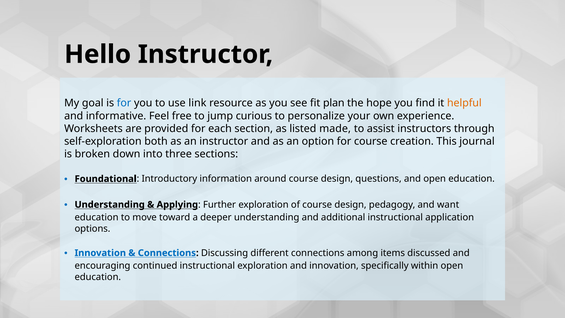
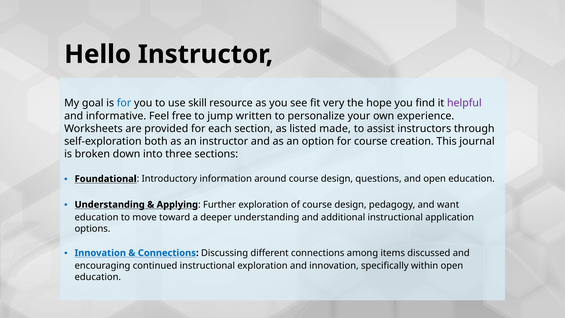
link: link -> skill (198, 103)
plan: plan -> very (334, 103)
helpful colour: orange -> purple (464, 103)
curious: curious -> written (254, 116)
